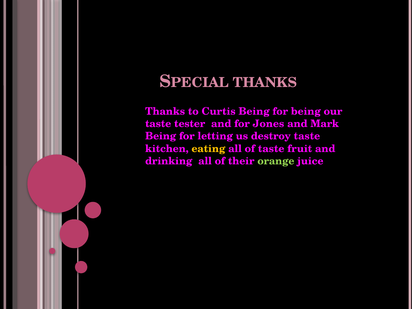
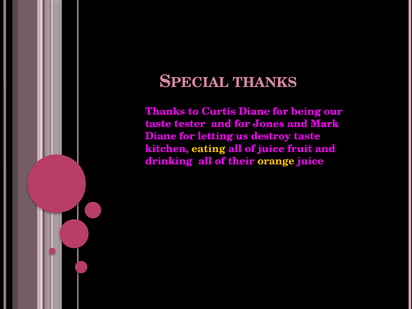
Curtis Being: Being -> Diane (254, 112)
Being: Being -> Diane (161, 136)
of taste: taste -> juice (271, 149)
orange colour: light green -> yellow (276, 161)
